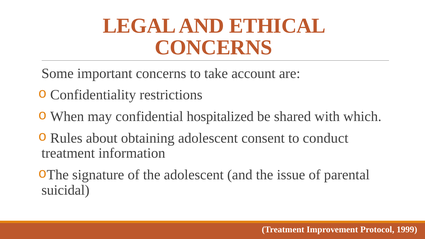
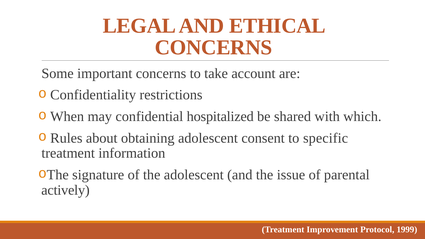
conduct: conduct -> specific (326, 138)
suicidal: suicidal -> actively (65, 190)
